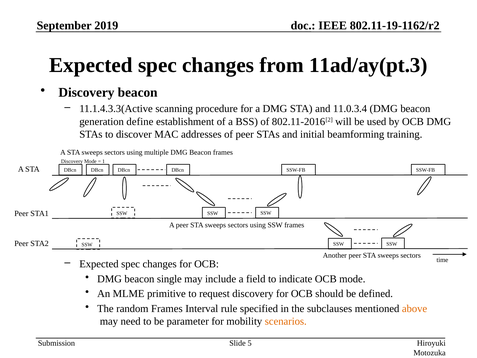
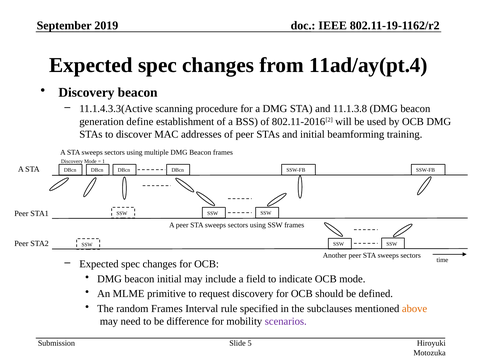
11ad/ay(pt.3: 11ad/ay(pt.3 -> 11ad/ay(pt.4 (368, 65)
11.0.3.4: 11.0.3.4 -> 11.1.3.8 (350, 109)
beacon single: single -> initial (169, 279)
parameter: parameter -> difference (188, 321)
scenarios colour: orange -> purple (286, 321)
